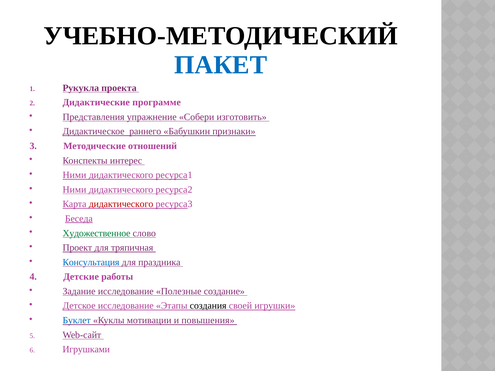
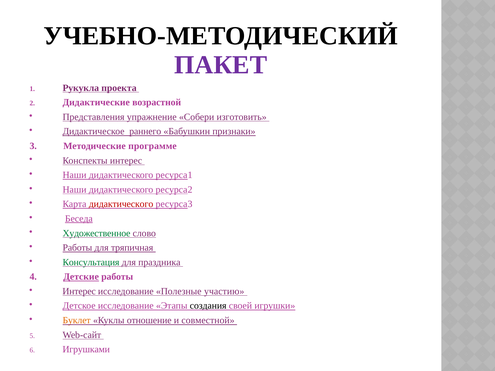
ПАКЕТ colour: blue -> purple (221, 65)
программе: программе -> возрастной (157, 102)
отношений: отношений -> программе (152, 146)
Ними: Ними -> Наши (75, 175)
Ними: Ними -> Наши (75, 190)
Проект: Проект -> Работы (77, 248)
Консультация colour: blue -> green (91, 262)
Детские underline: none -> present (81, 277)
Задание: Задание -> Интерес (79, 291)
создание: создание -> участию (224, 291)
Буклет colour: blue -> orange (77, 321)
мотивации: мотивации -> отношение (149, 321)
повышения: повышения -> совместной (208, 321)
